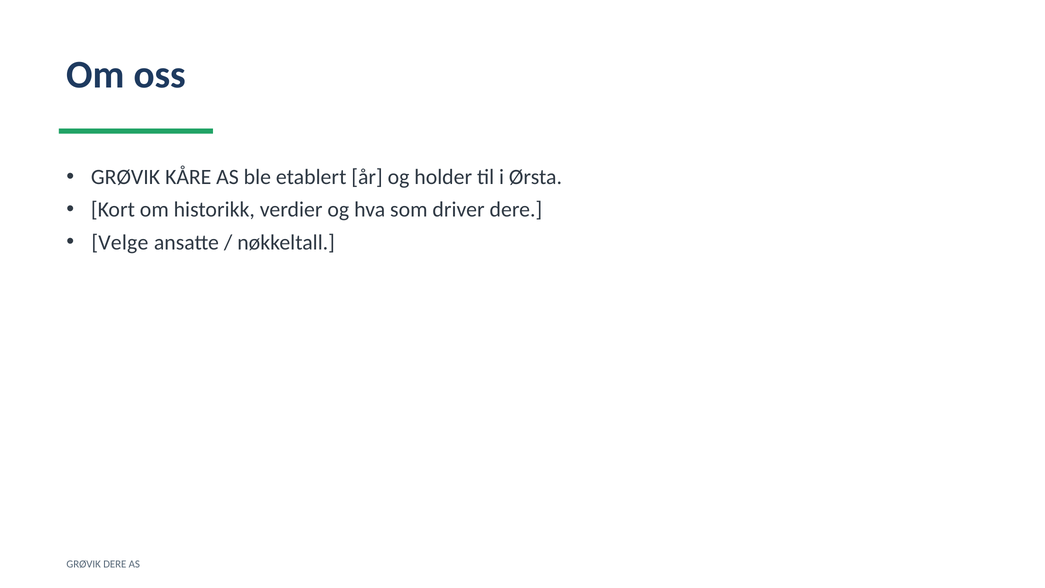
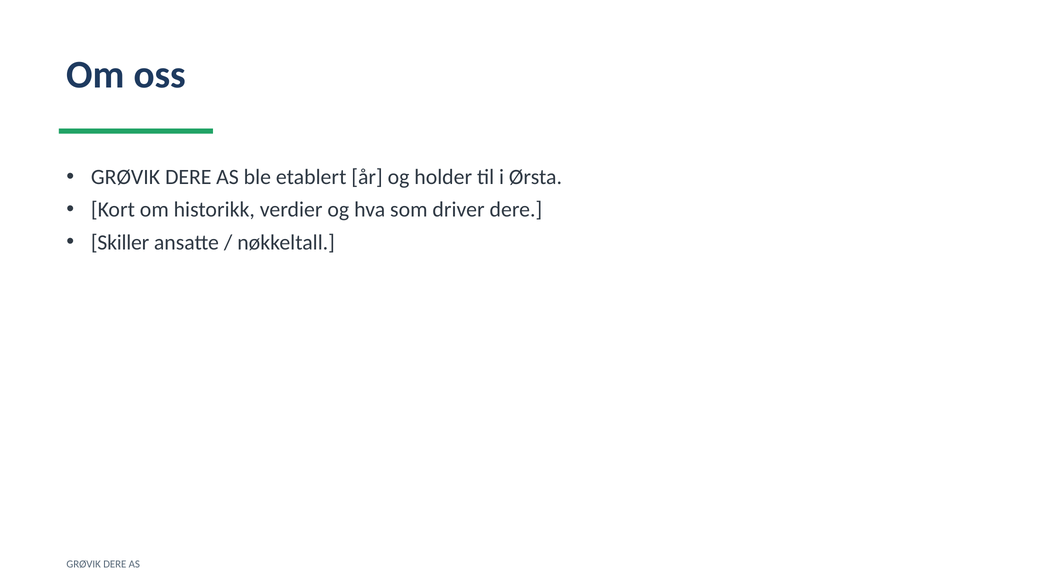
KÅRE: KÅRE -> DERE (188, 177)
Velge: Velge -> Skiller (120, 242)
